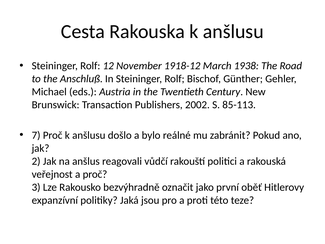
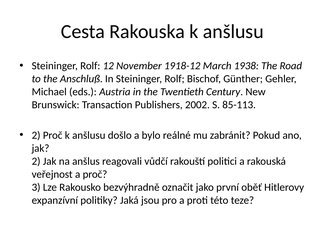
7: 7 -> 2 (36, 135)
